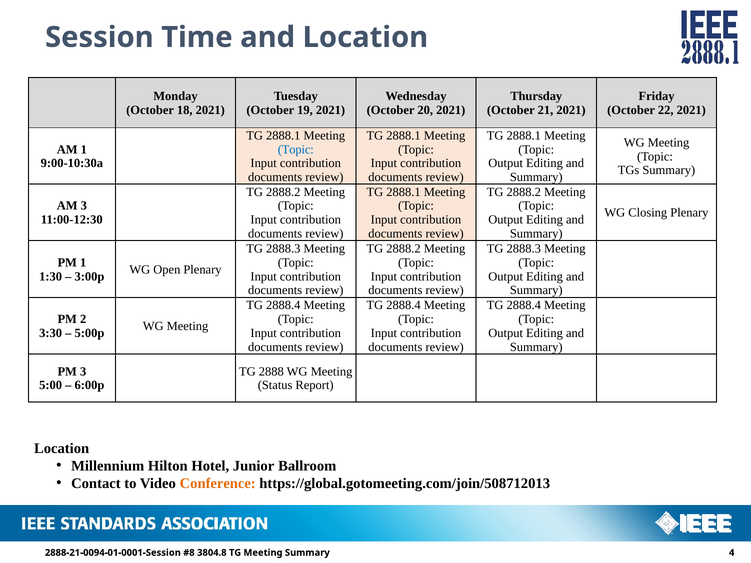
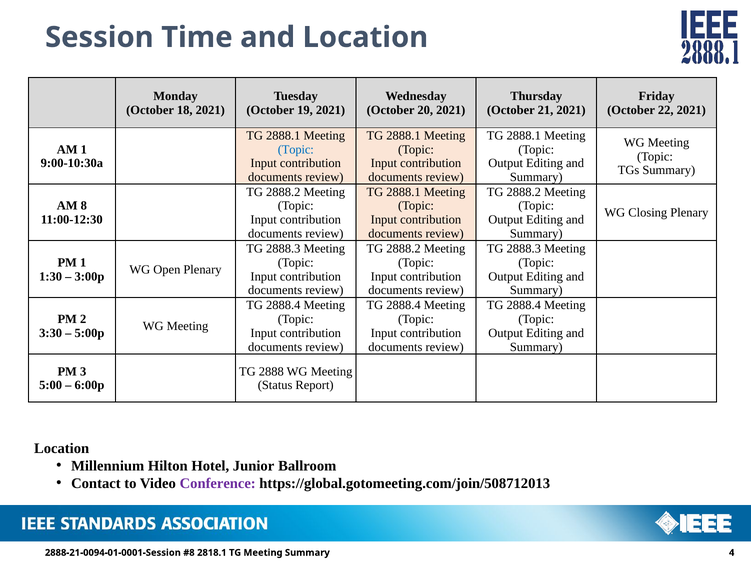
AM 3: 3 -> 8 (84, 206)
Conference colour: orange -> purple (218, 483)
3804.8: 3804.8 -> 2818.1 (212, 553)
